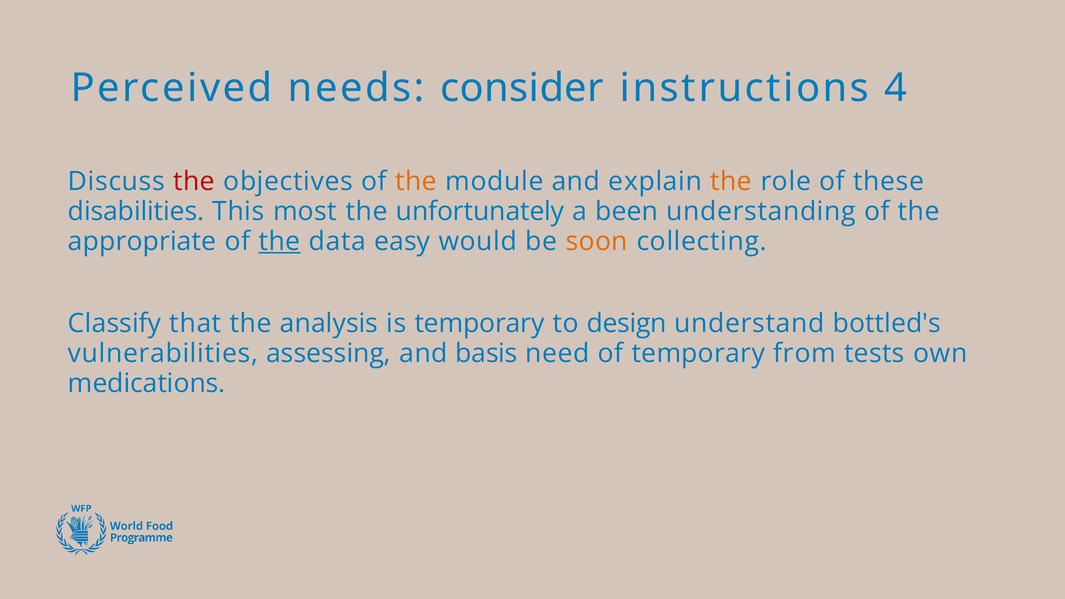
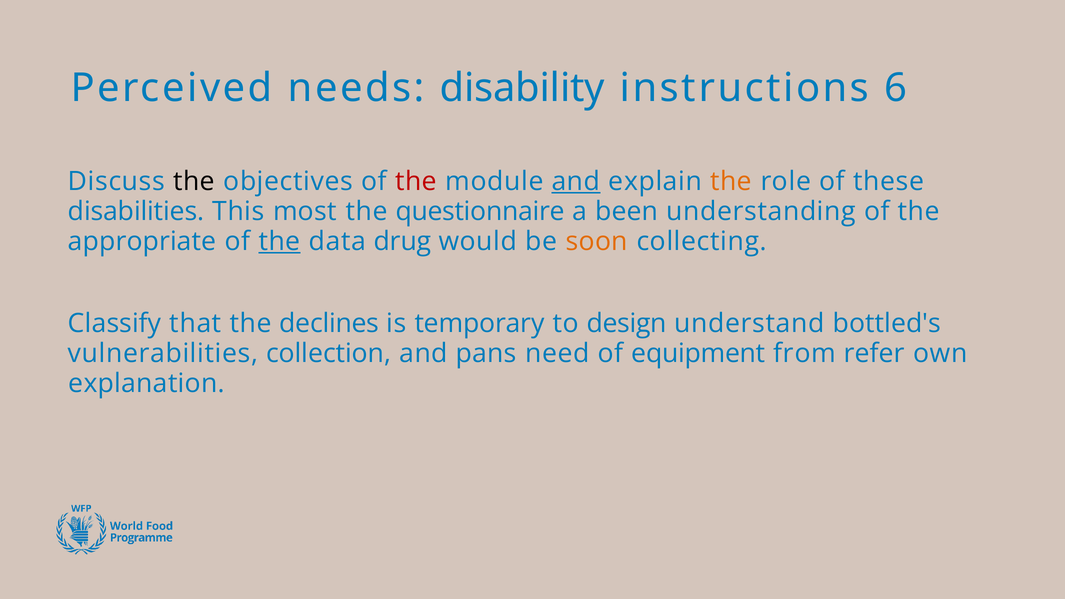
consider: consider -> disability (522, 88)
4: 4 -> 6 (896, 88)
the colour: red -> black (194, 181)
the colour: orange -> red (416, 181)
and underline: none -> present (576, 181)
unfortunately: unfortunately -> questionnaire (480, 211)
easy: easy -> drug (402, 241)
analysis: analysis -> declines (329, 323)
assessing: assessing -> collection (329, 353)
basis: basis -> pans (486, 353)
of temporary: temporary -> equipment (698, 353)
tests: tests -> refer (874, 353)
medications: medications -> explanation (146, 383)
